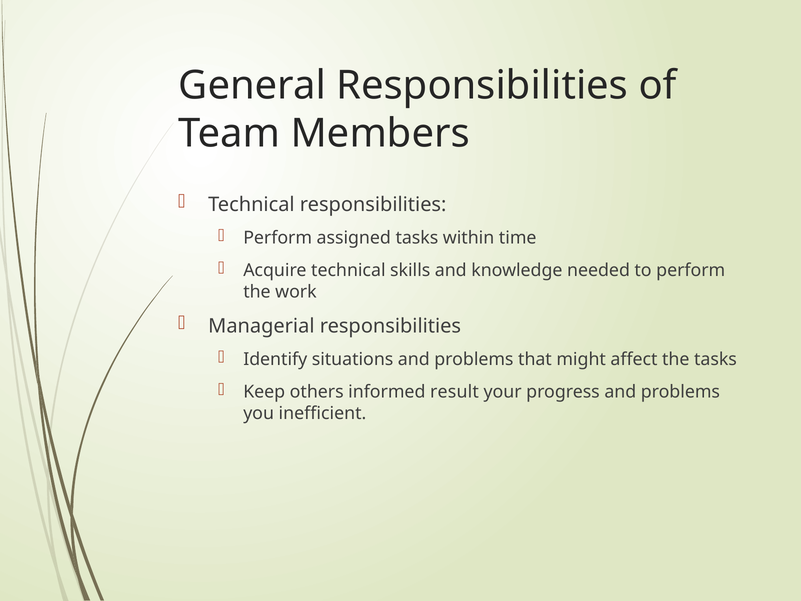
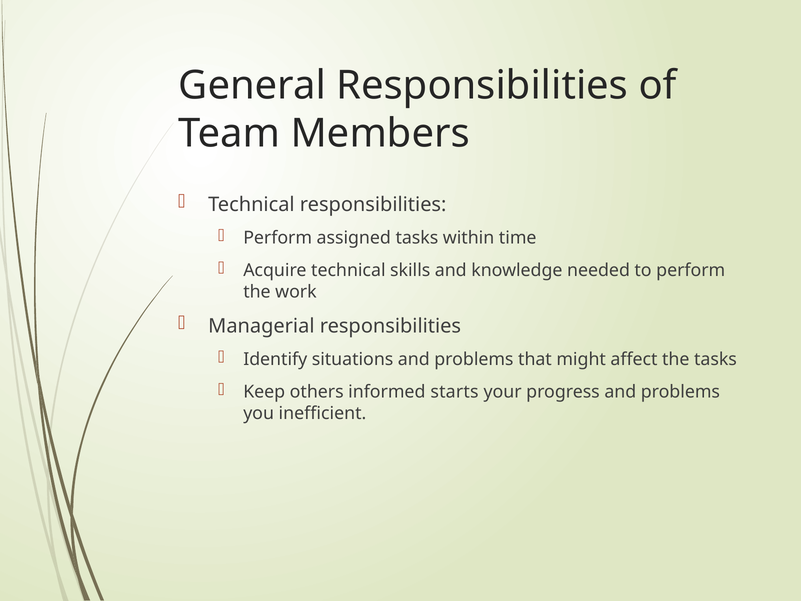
result: result -> starts (454, 392)
